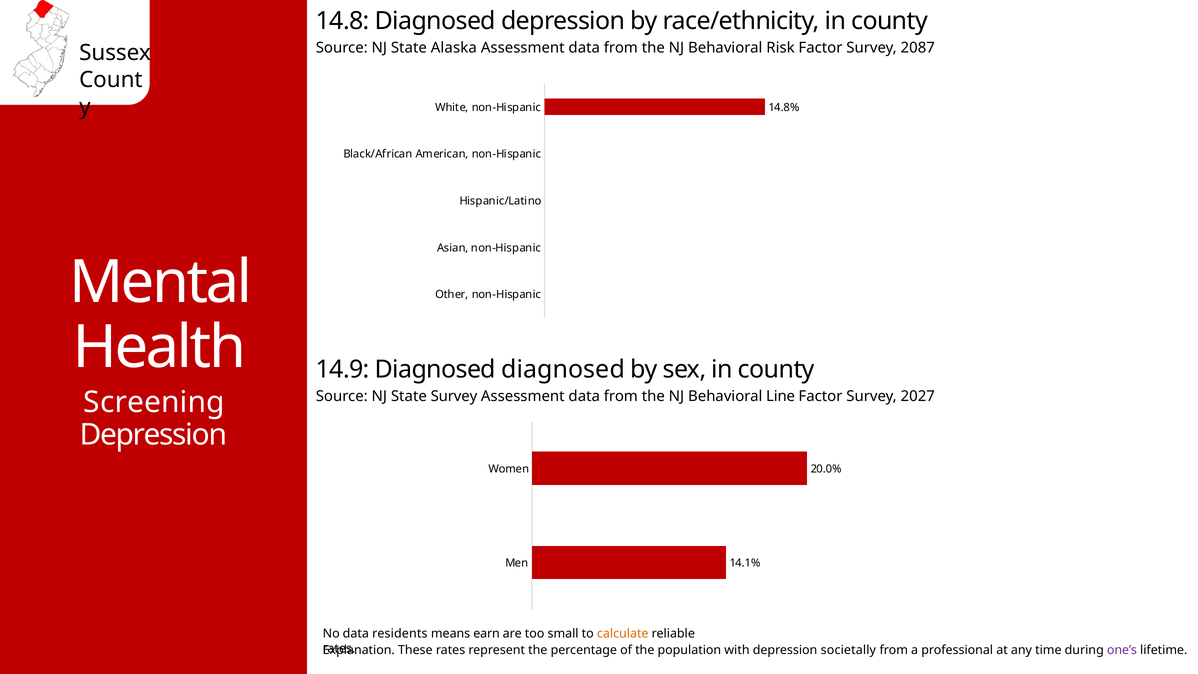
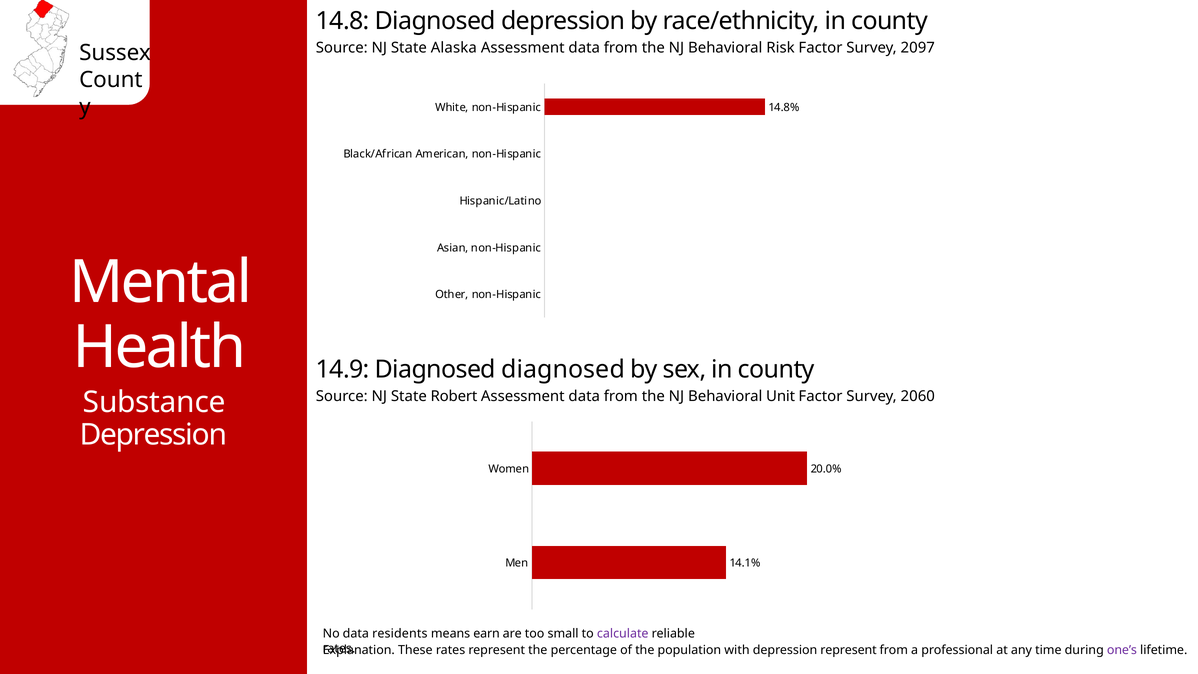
2087: 2087 -> 2097 (918, 48)
State Survey: Survey -> Robert (454, 396)
Line: Line -> Unit (781, 396)
2027: 2027 -> 2060 (918, 396)
Screening: Screening -> Substance (154, 402)
calculate colour: orange -> purple (623, 633)
depression societally: societally -> represent (848, 650)
